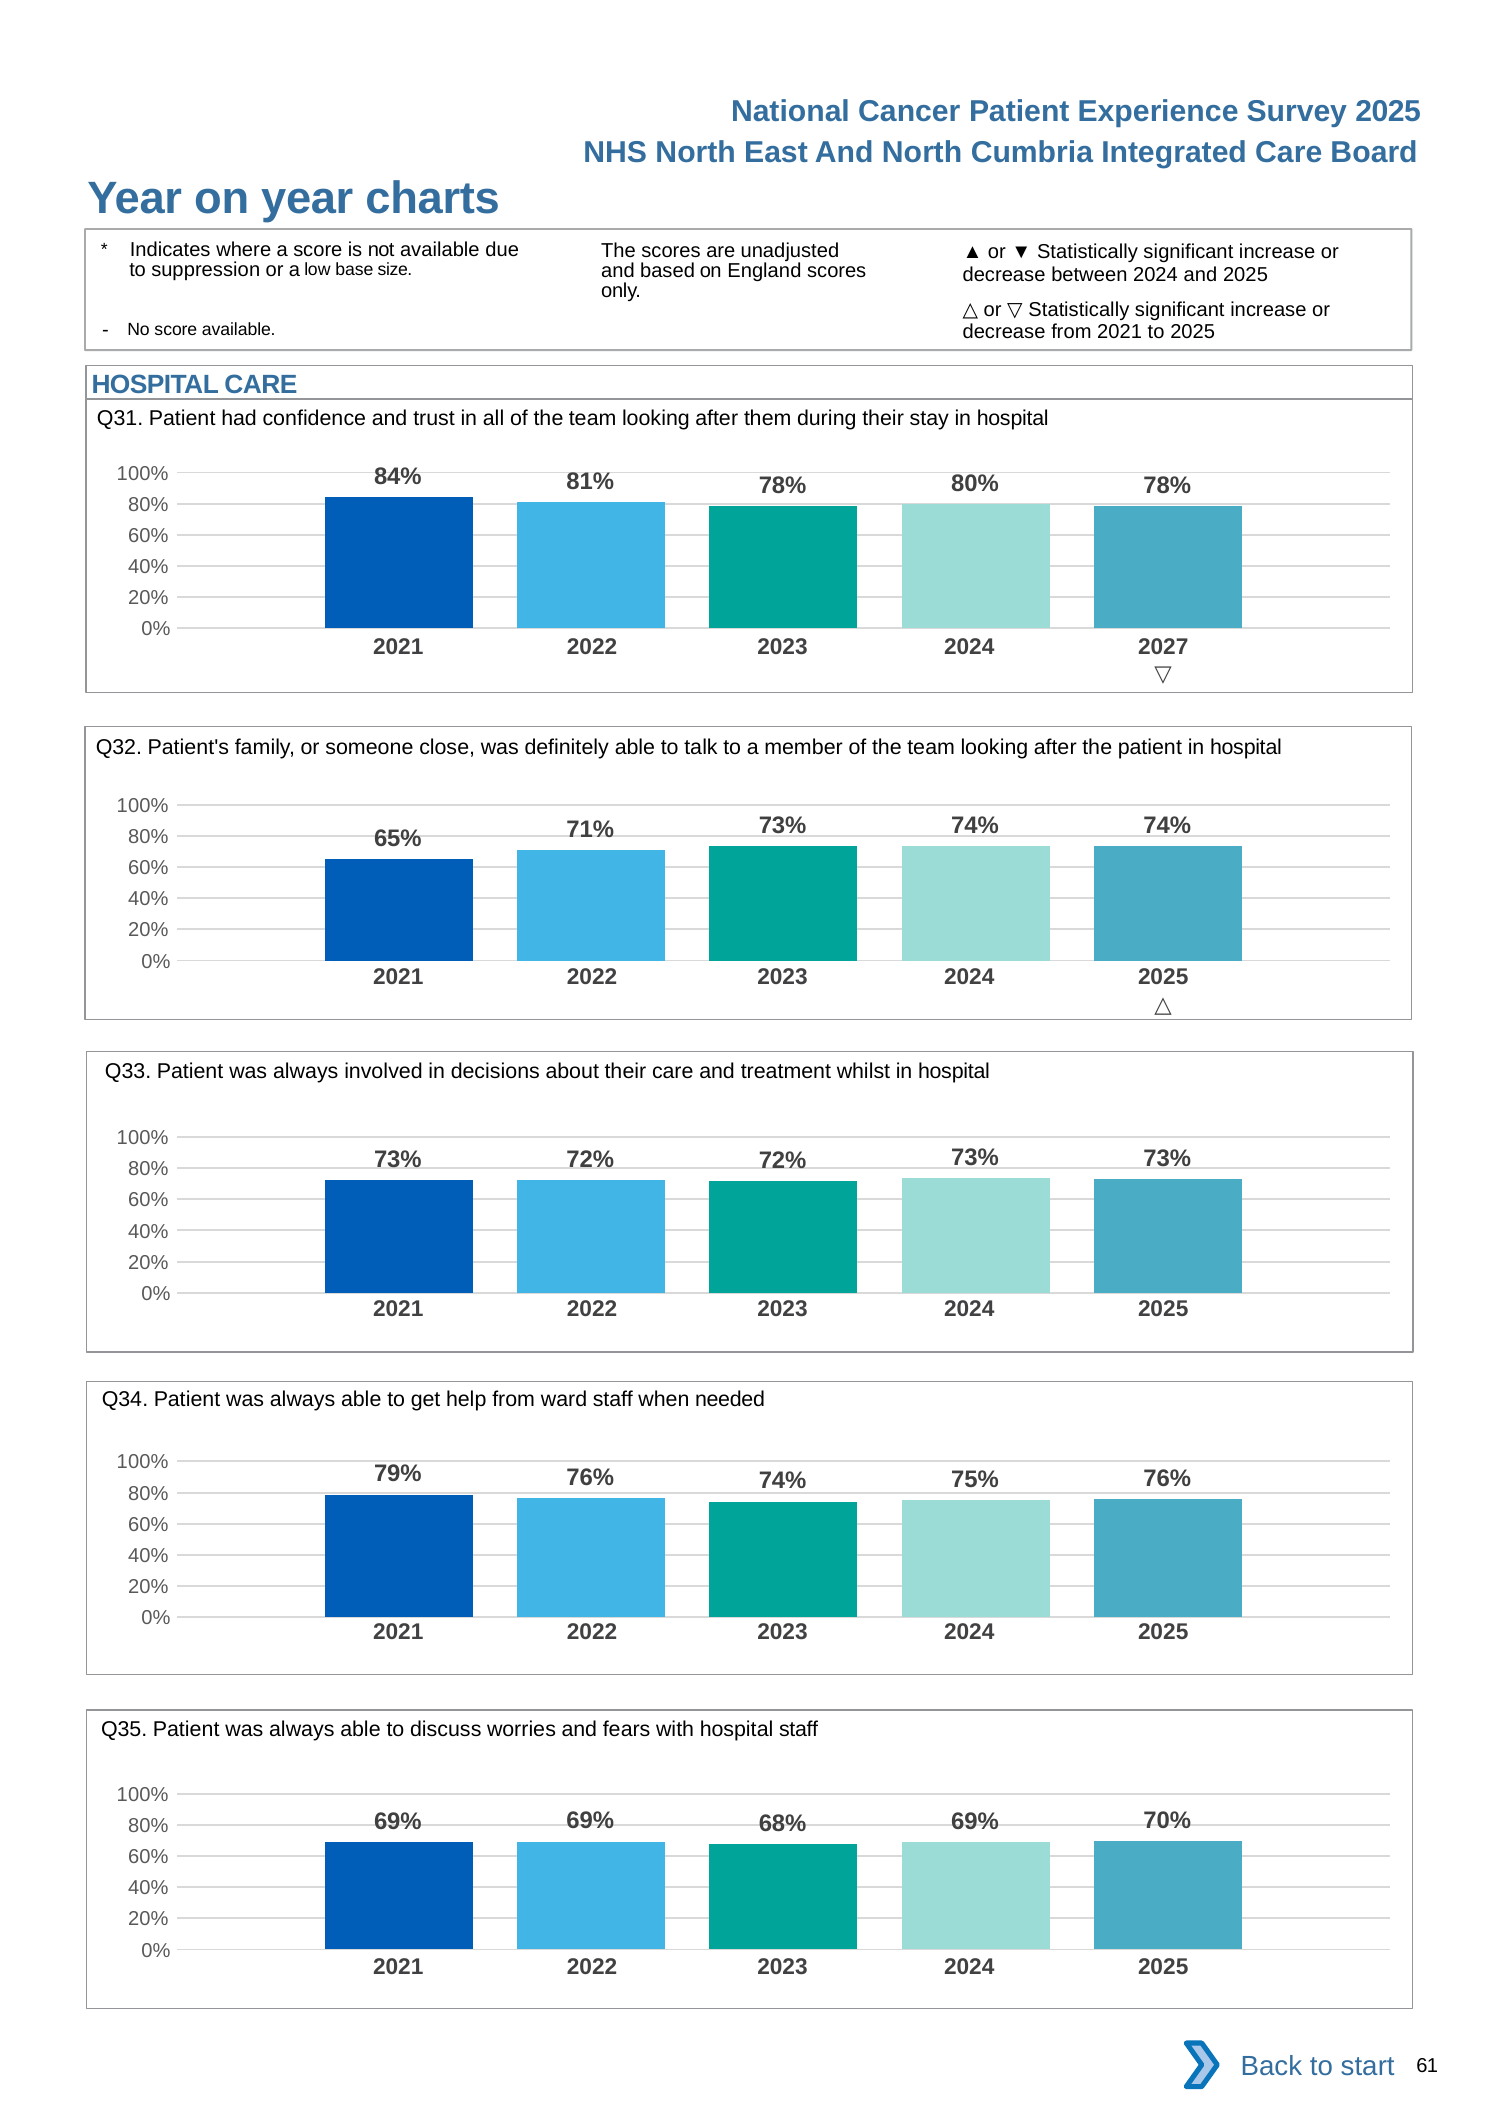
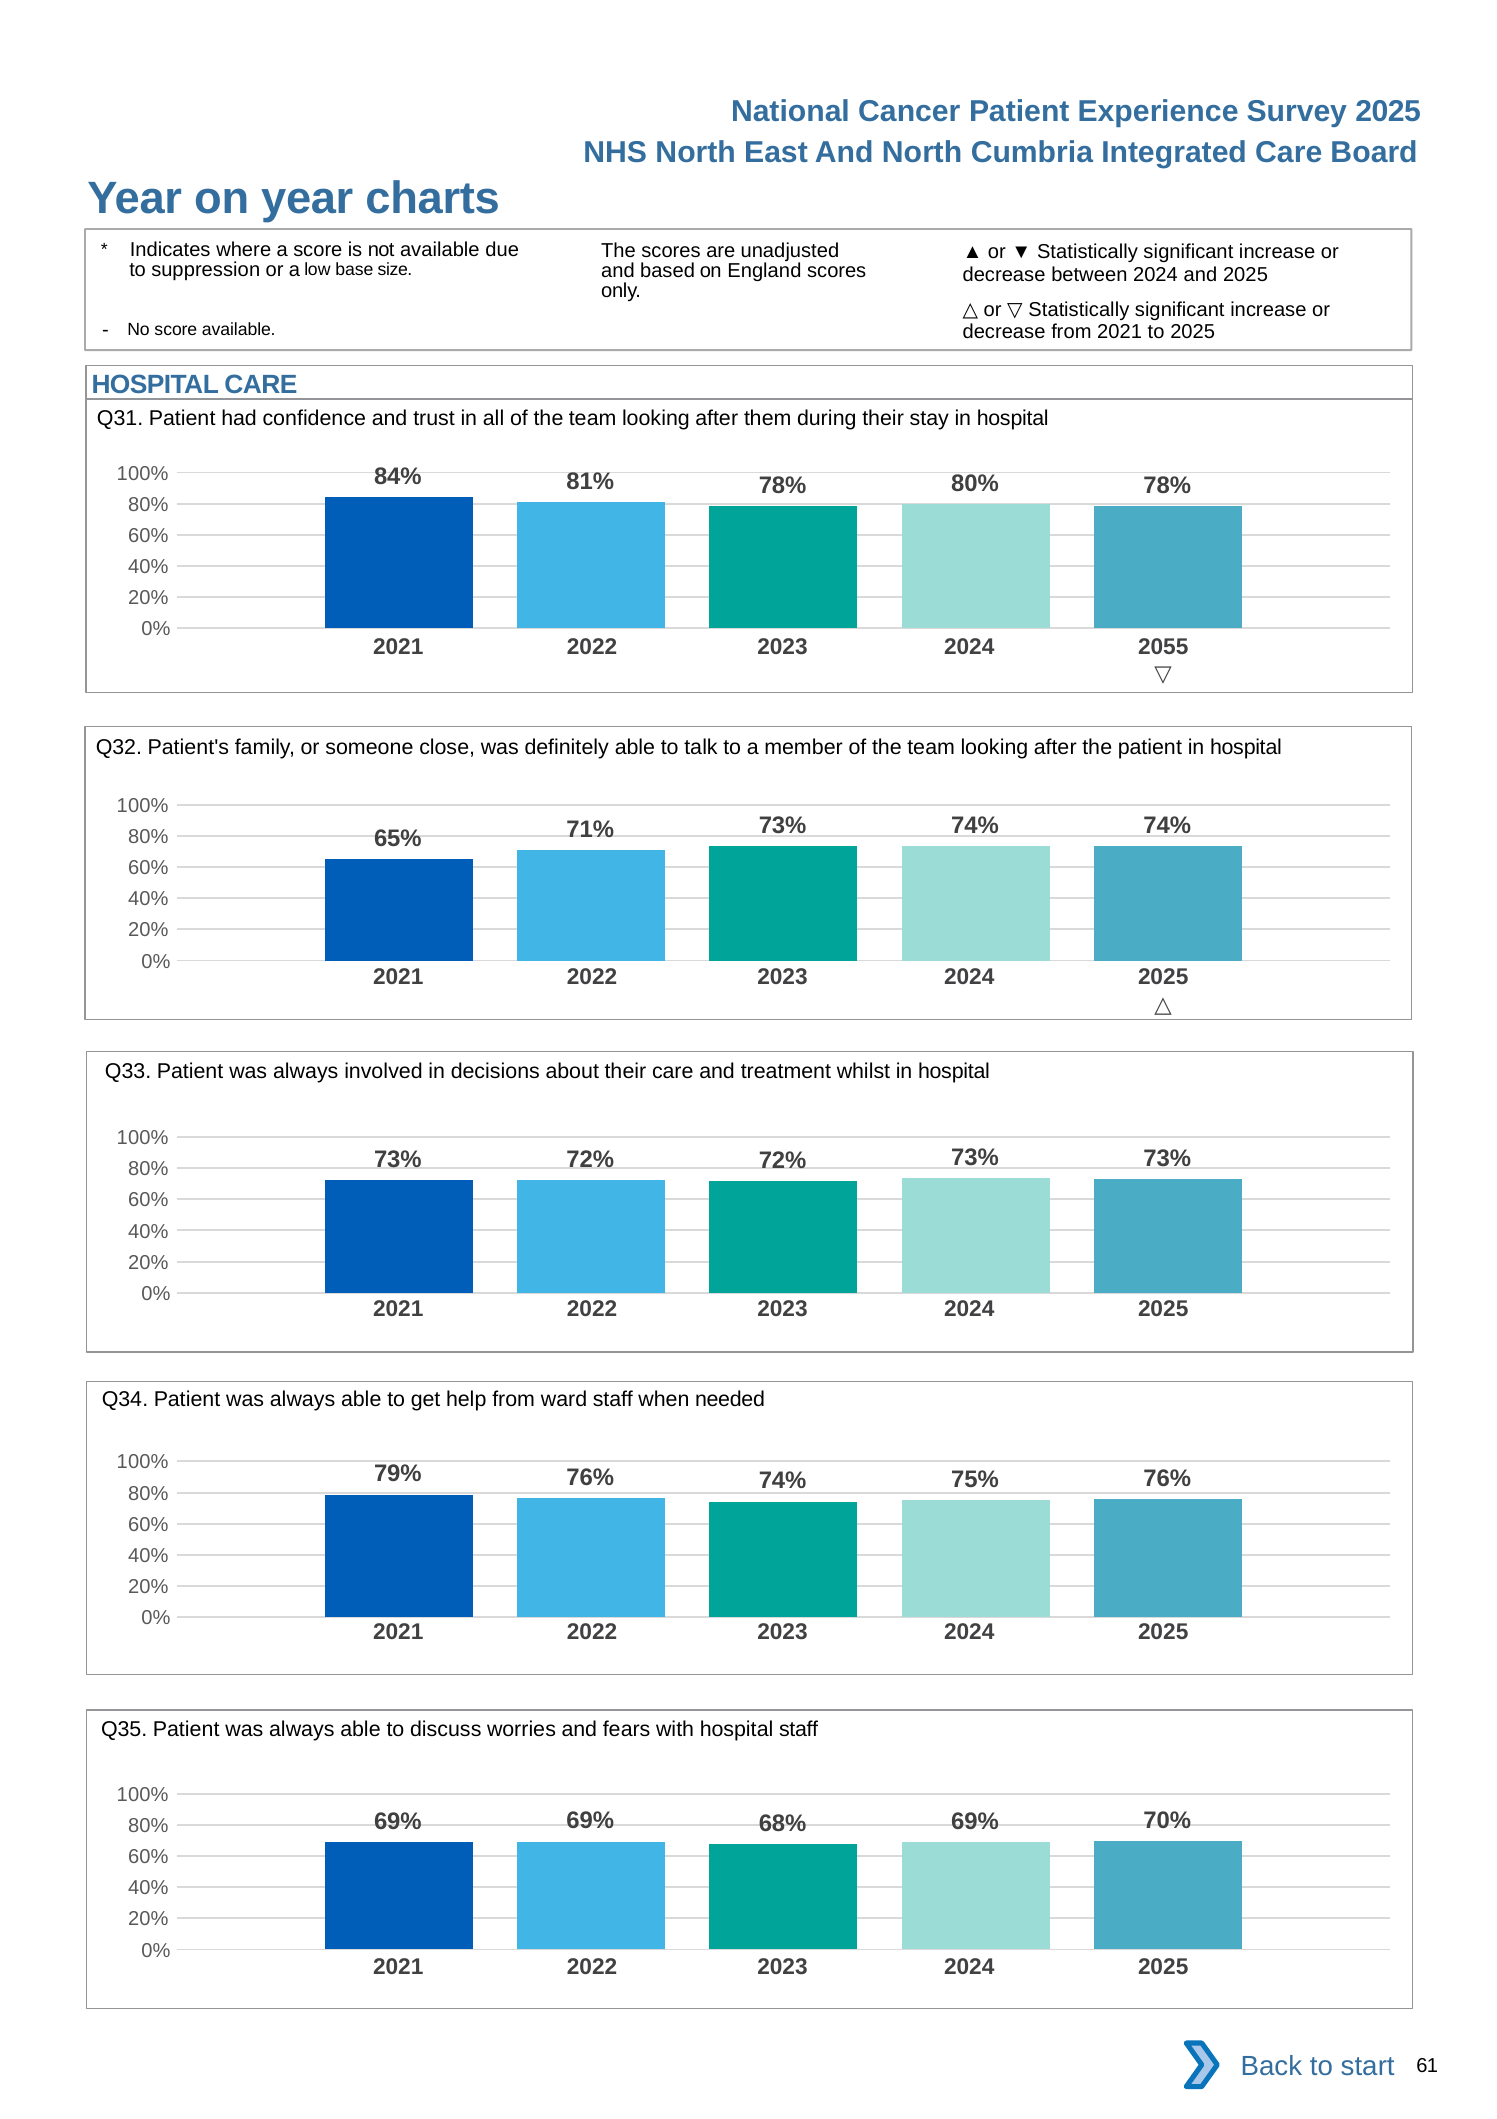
2027: 2027 -> 2055 (1163, 647)
